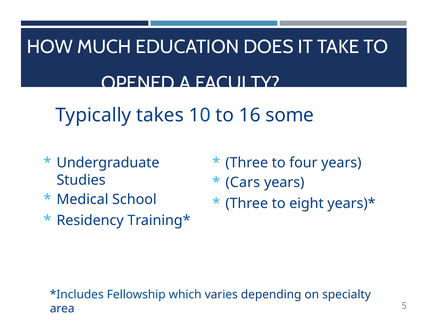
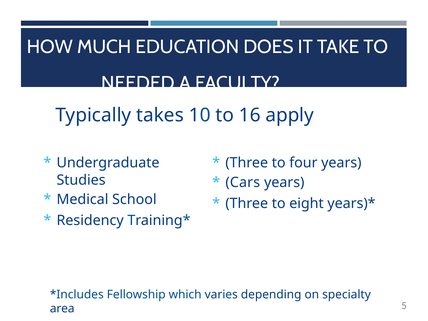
OPENED: OPENED -> NEEDED (138, 83)
some: some -> apply (290, 115)
